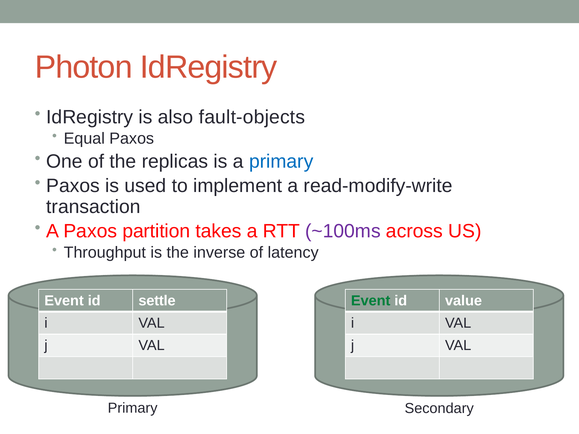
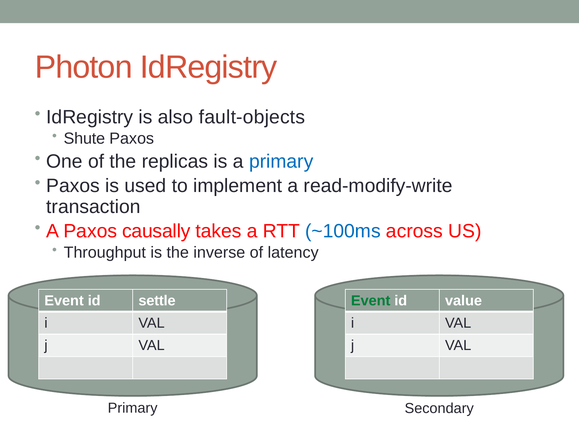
Equal: Equal -> Shute (84, 139)
partition: partition -> causally (156, 231)
~100ms colour: purple -> blue (343, 231)
